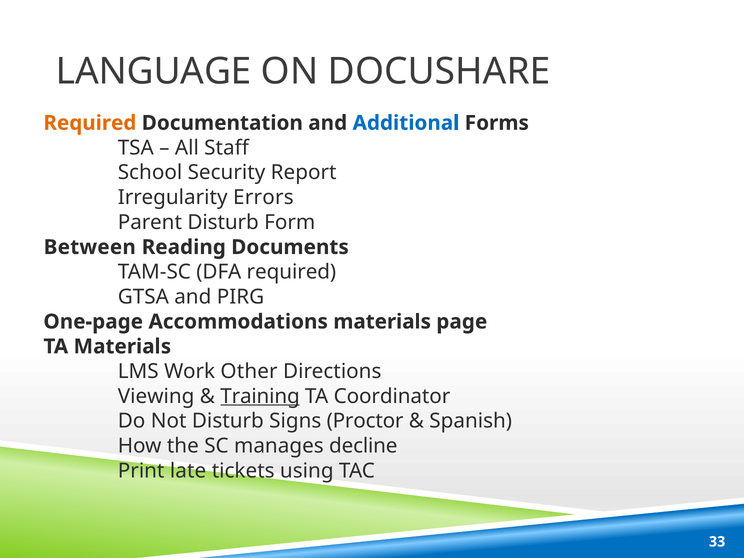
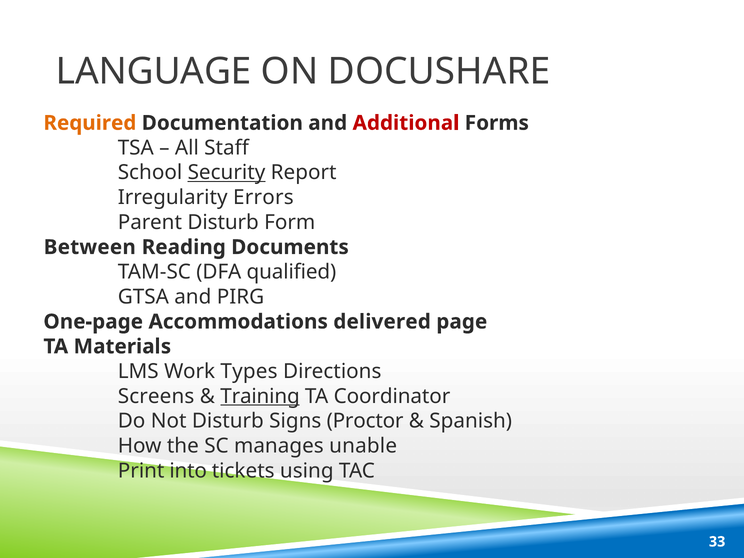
Additional colour: blue -> red (406, 123)
Security underline: none -> present (226, 173)
DFA required: required -> qualified (291, 272)
Accommodations materials: materials -> delivered (382, 322)
Other: Other -> Types (249, 371)
Viewing: Viewing -> Screens (156, 396)
decline: decline -> unable (363, 446)
late: late -> into (188, 471)
